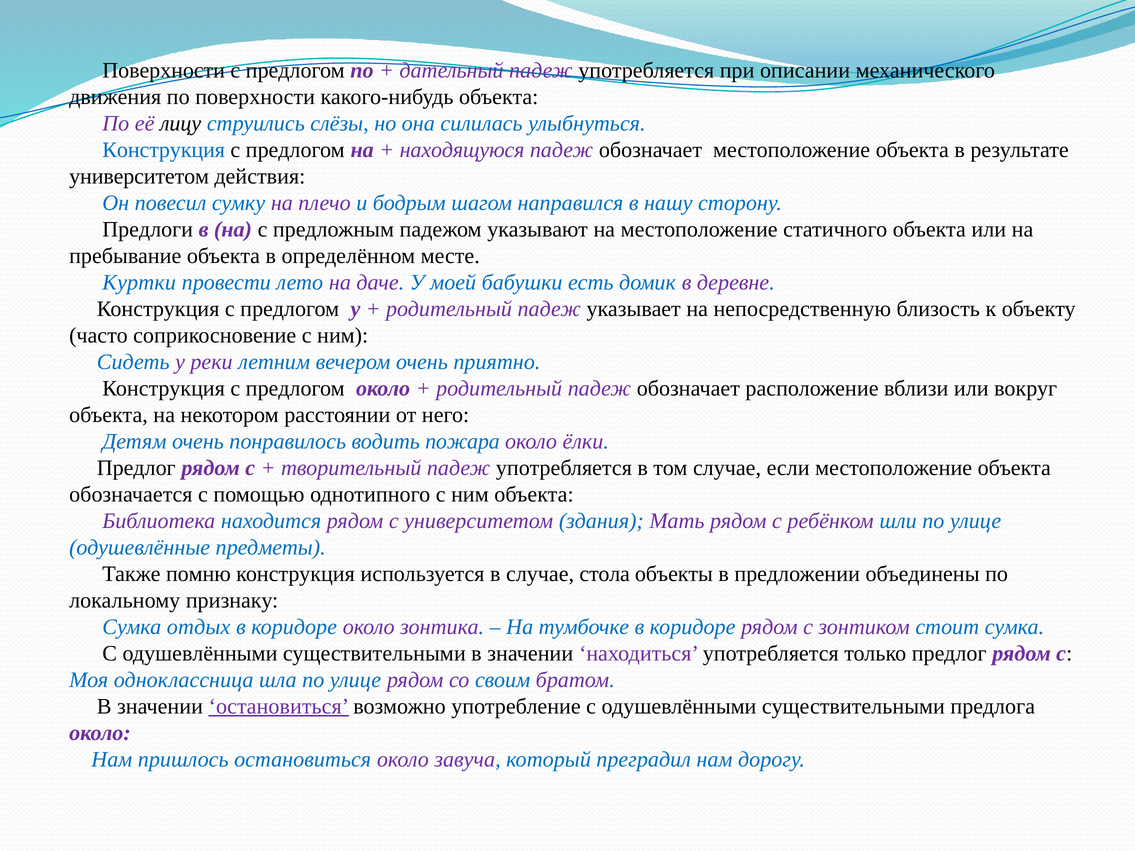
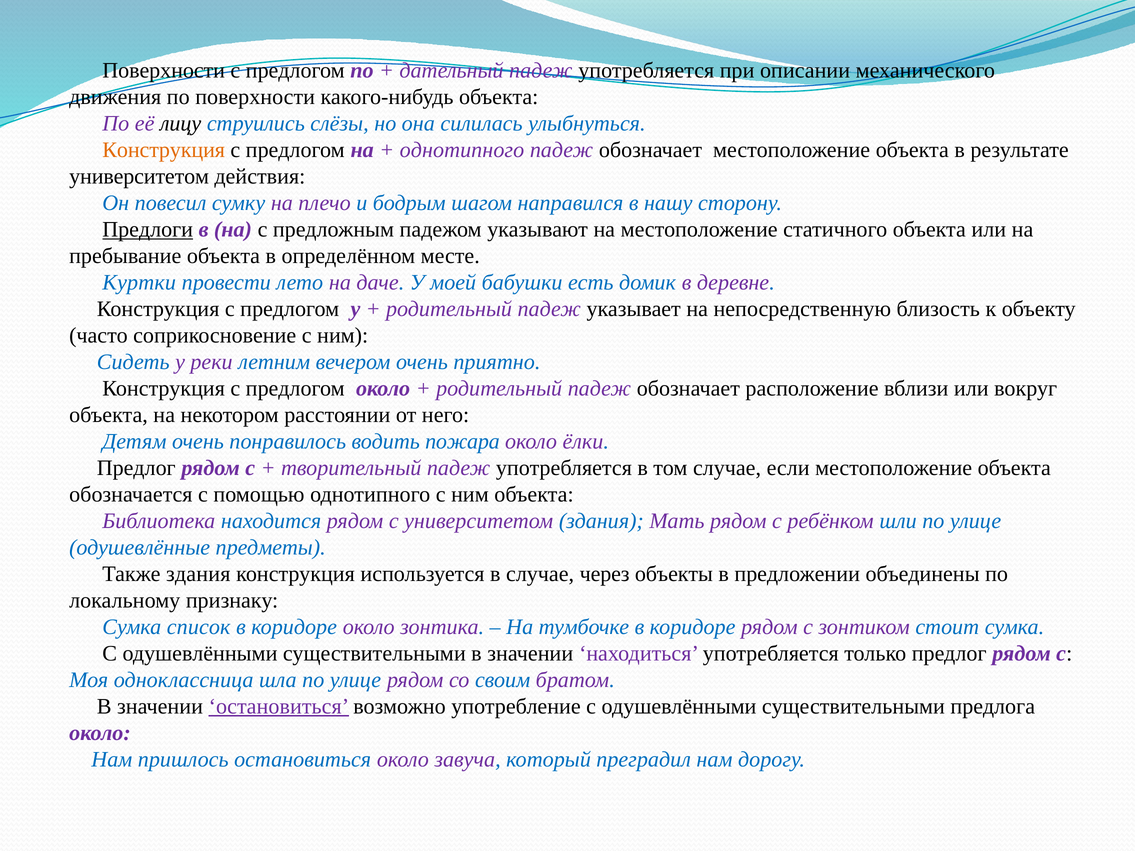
Конструкция colour: blue -> orange (164, 150)
находящуюся: находящуюся -> однотипного (462, 150)
Предлоги underline: none -> present (148, 230)
Также помню: помню -> здания (198, 574)
стола: стола -> через (605, 574)
отдых: отдых -> список (199, 627)
